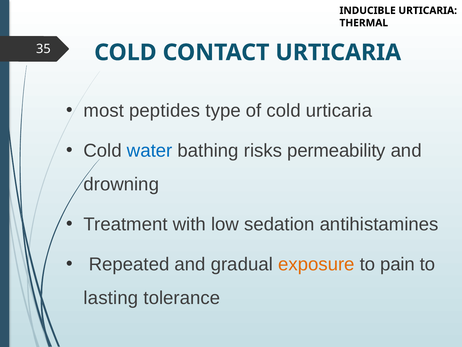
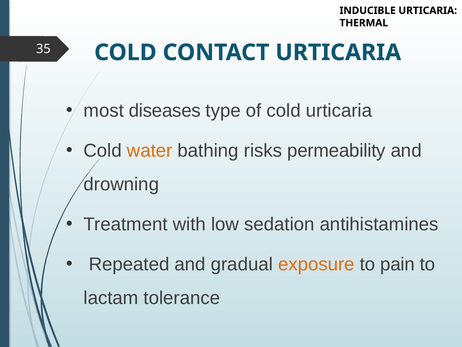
peptides: peptides -> diseases (165, 111)
water colour: blue -> orange (150, 151)
lasting: lasting -> lactam (111, 297)
